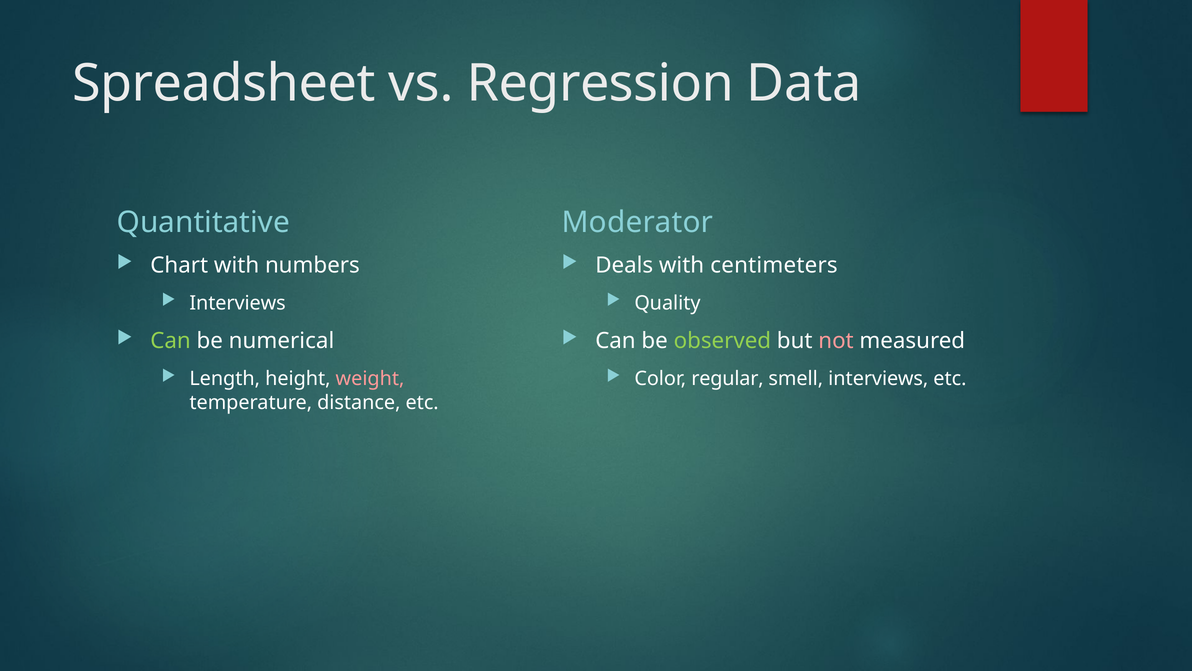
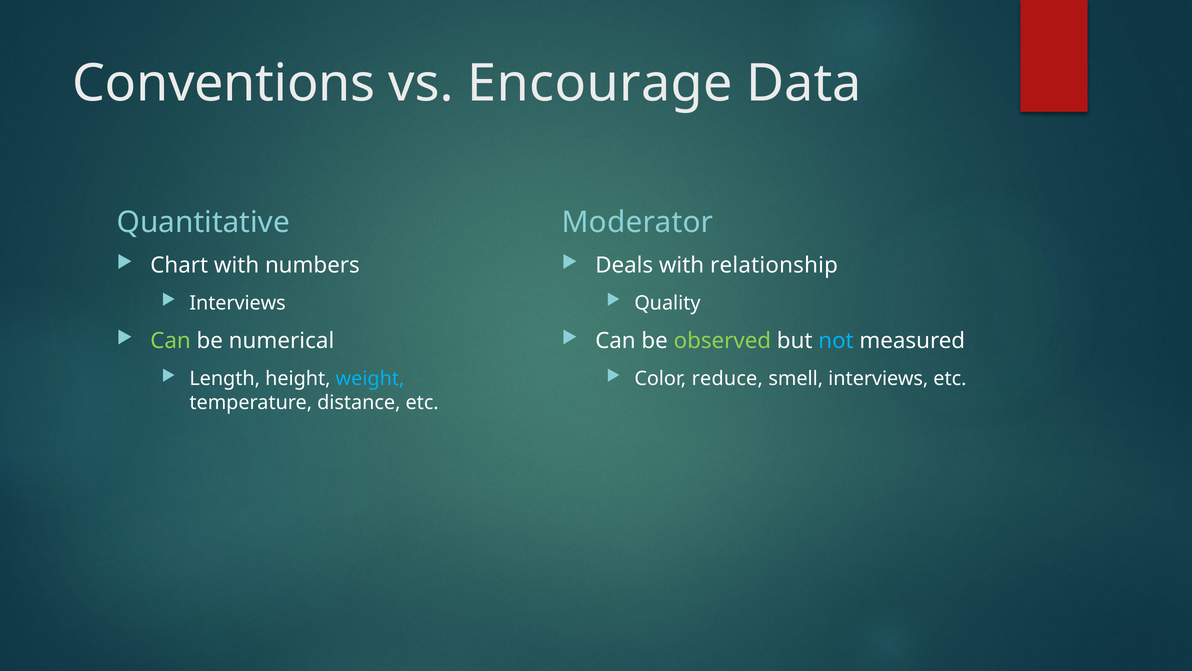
Spreadsheet: Spreadsheet -> Conventions (224, 84)
Regression: Regression -> Encourage (600, 84)
centimeters: centimeters -> relationship (774, 265)
not colour: pink -> light blue (836, 341)
weight colour: pink -> light blue (370, 378)
regular: regular -> reduce (727, 378)
